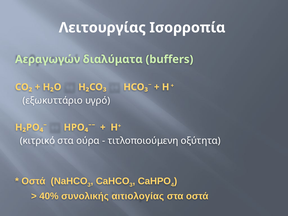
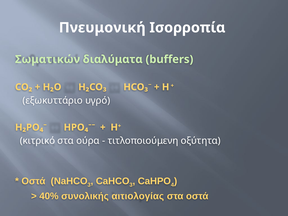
Λειτουργίας: Λειτουργίας -> Πνευμονική (102, 28)
Αεραγωγών: Αεραγωγών -> Σωματικών (48, 59)
